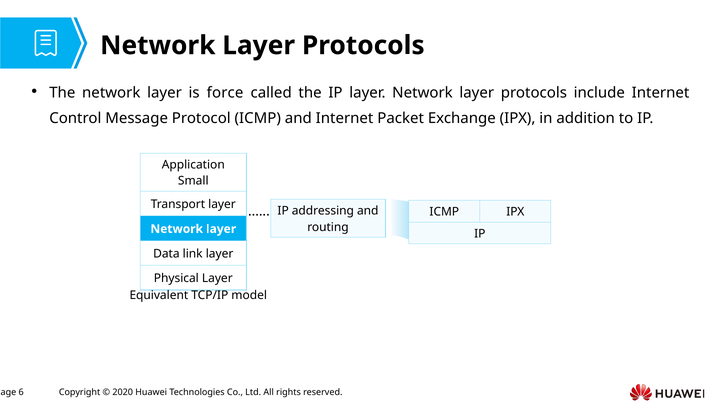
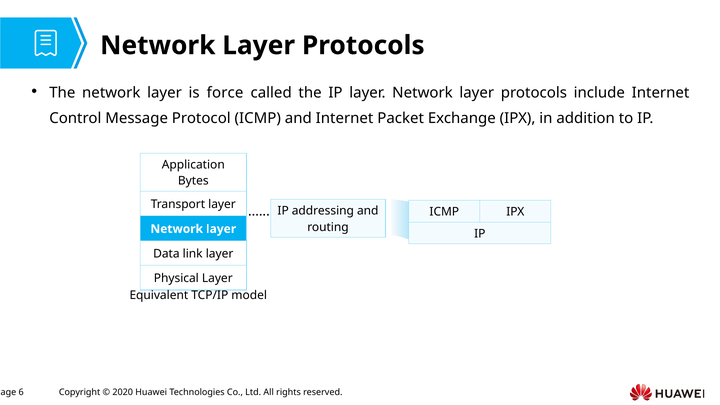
Small: Small -> Bytes (193, 181)
